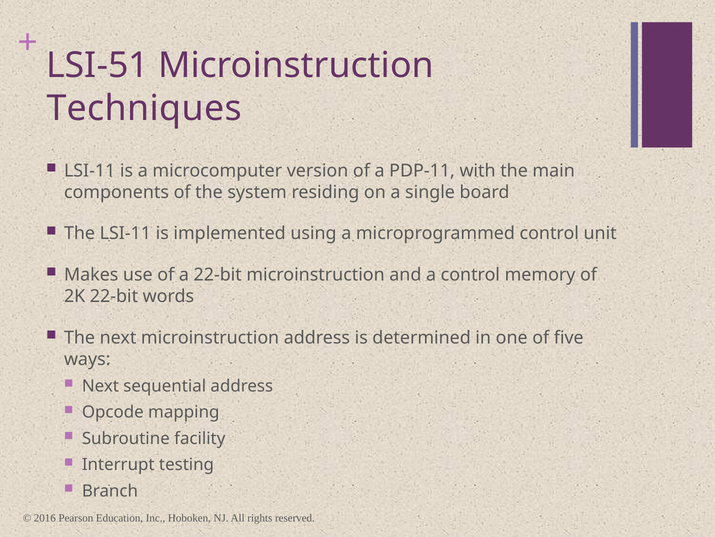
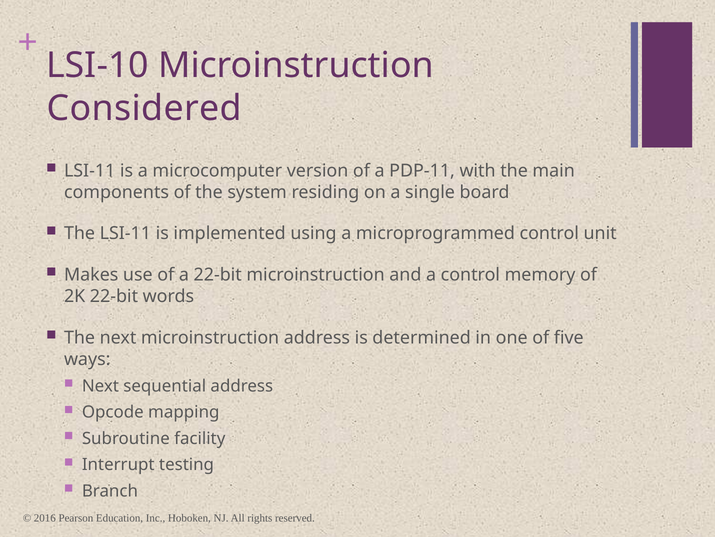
LSI-51: LSI-51 -> LSI-10 (98, 65)
Techniques: Techniques -> Considered (144, 108)
